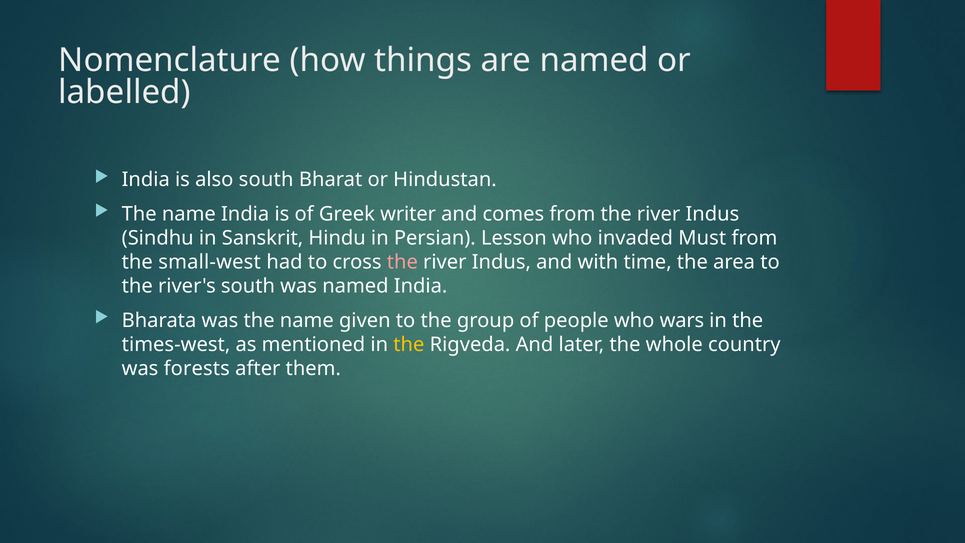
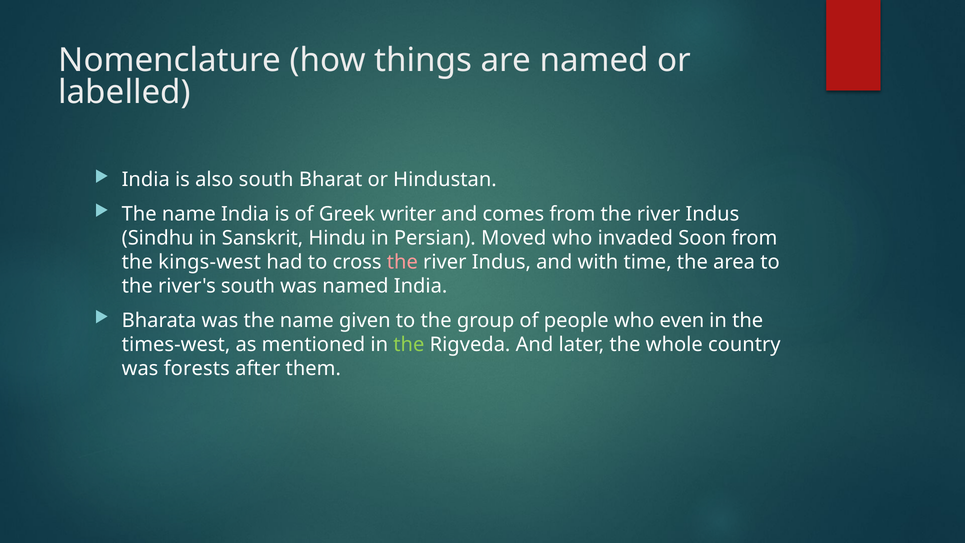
Lesson: Lesson -> Moved (514, 238)
Must: Must -> Soon (702, 238)
small-west: small-west -> kings-west (210, 262)
wars: wars -> even (682, 320)
the colour: yellow -> light green (409, 345)
